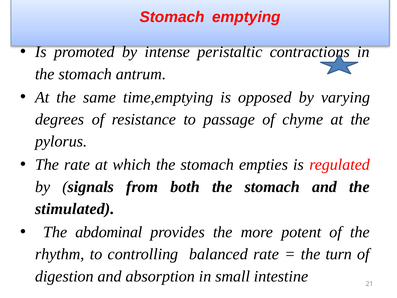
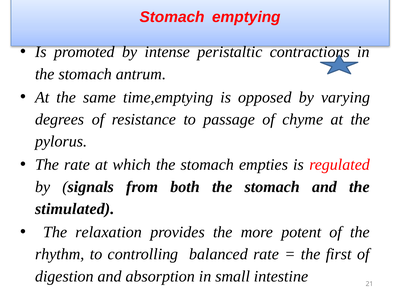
abdominal: abdominal -> relaxation (109, 232)
turn: turn -> first (339, 254)
